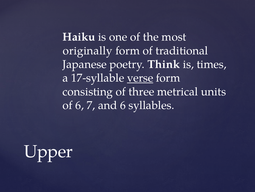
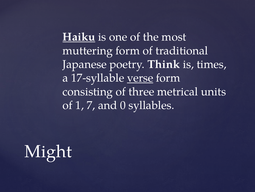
Haiku underline: none -> present (79, 37)
originally: originally -> muttering (88, 50)
of 6: 6 -> 1 (80, 105)
and 6: 6 -> 0 (123, 105)
Upper: Upper -> Might (48, 151)
